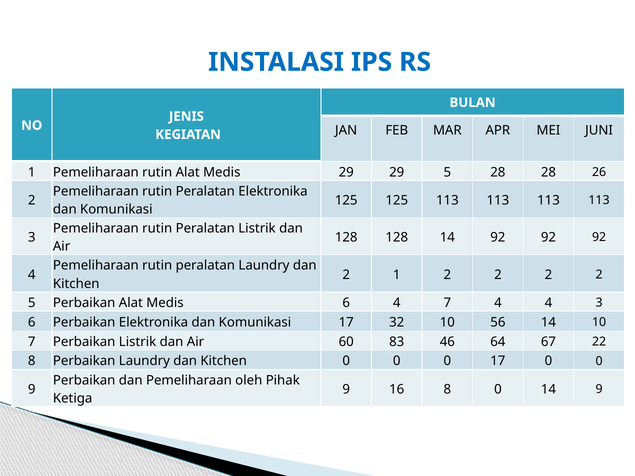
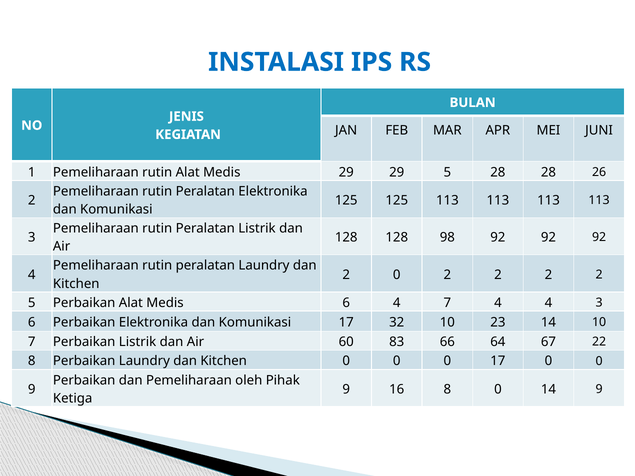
128 14: 14 -> 98 (447, 238)
2 1: 1 -> 0 (397, 275)
56: 56 -> 23 (498, 323)
46: 46 -> 66 (447, 342)
